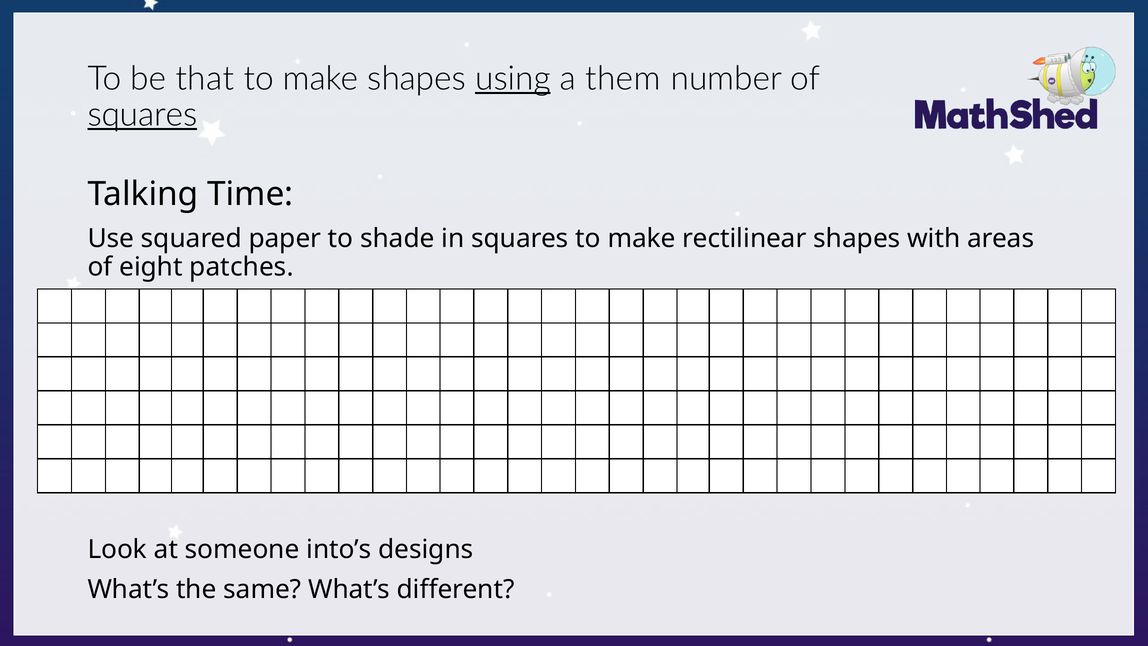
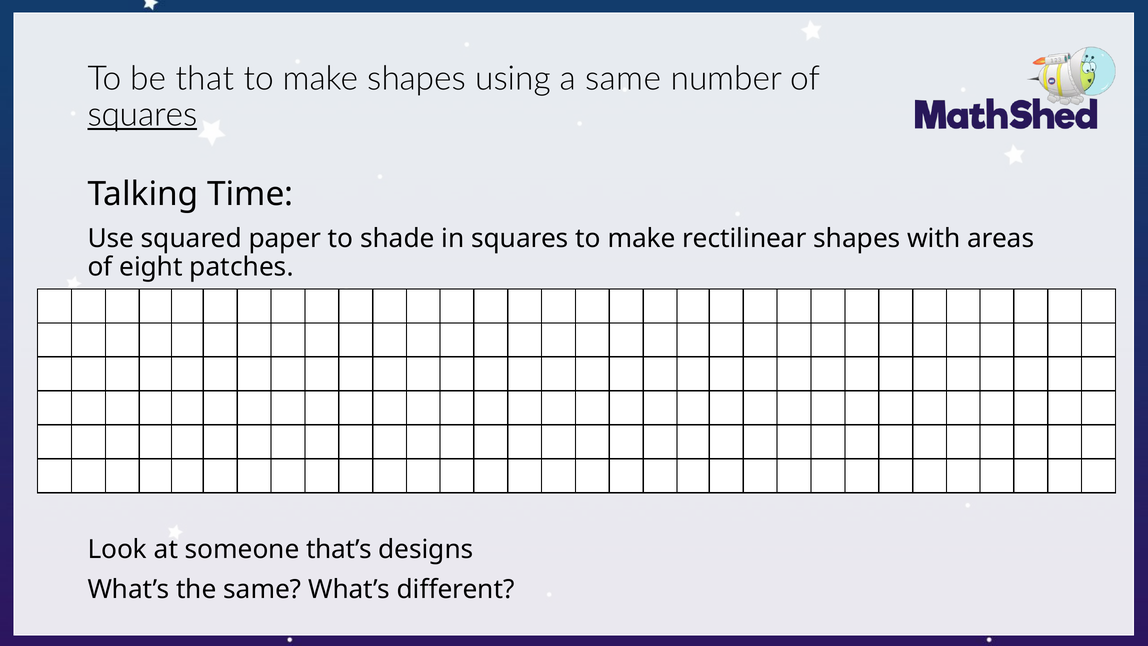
using underline: present -> none (513, 78)
a them: them -> same (623, 78)
into’s: into’s -> that’s (339, 549)
